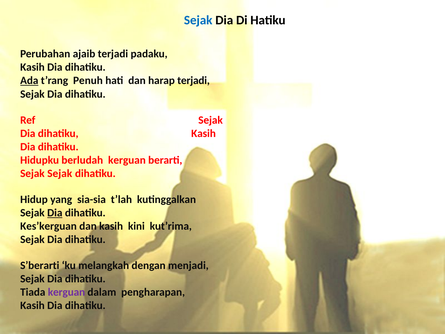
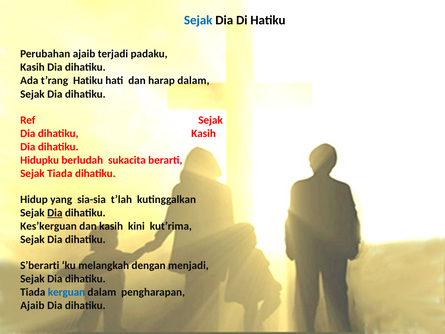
Ada underline: present -> none (29, 81)
t’rang Penuh: Penuh -> Hatiku (88, 81)
harap terjadi: terjadi -> dalam (193, 81)
berludah kerguan: kerguan -> sukacita (127, 160)
Sejak Sejak: Sejak -> Tiada (60, 173)
kerguan colour: purple -> blue (66, 292)
Kasih: Kasih -> Ajaib (32, 305)
